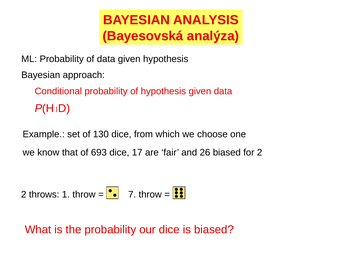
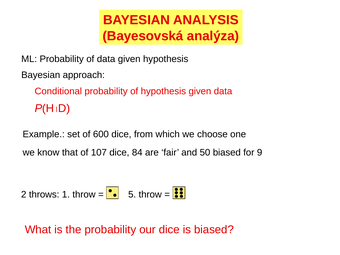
130: 130 -> 600 (101, 134)
693: 693 -> 107 (99, 153)
17: 17 -> 84 (137, 153)
26: 26 -> 50 (205, 153)
for 2: 2 -> 9 (260, 153)
7: 7 -> 5 (132, 194)
